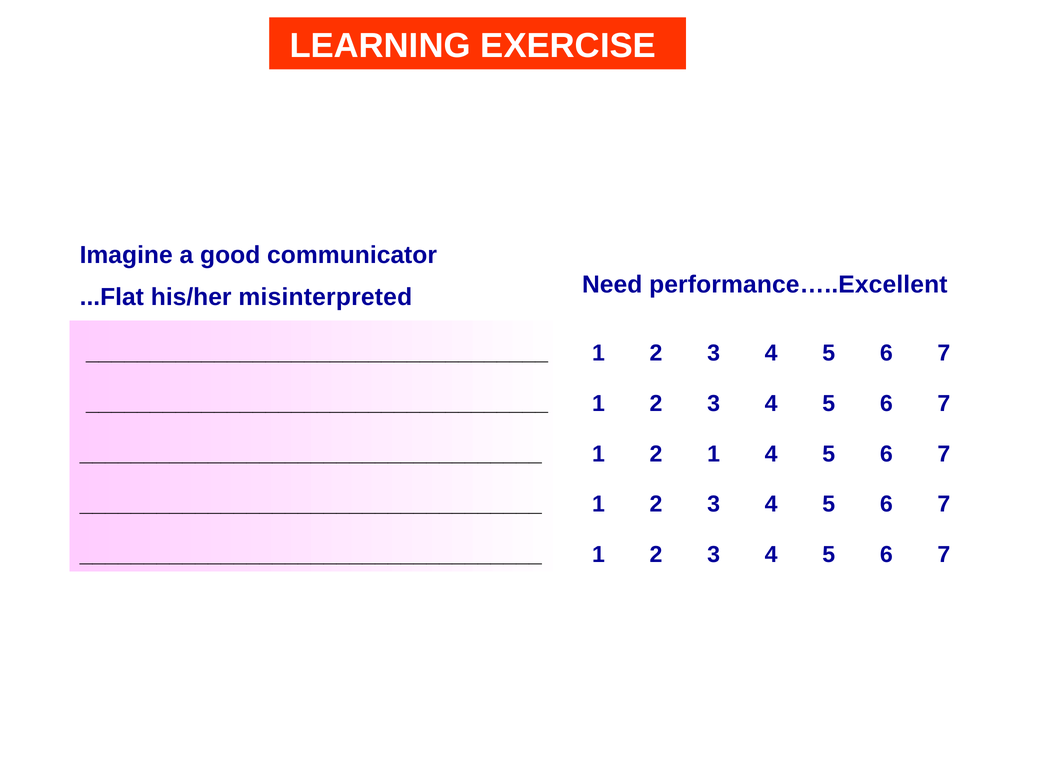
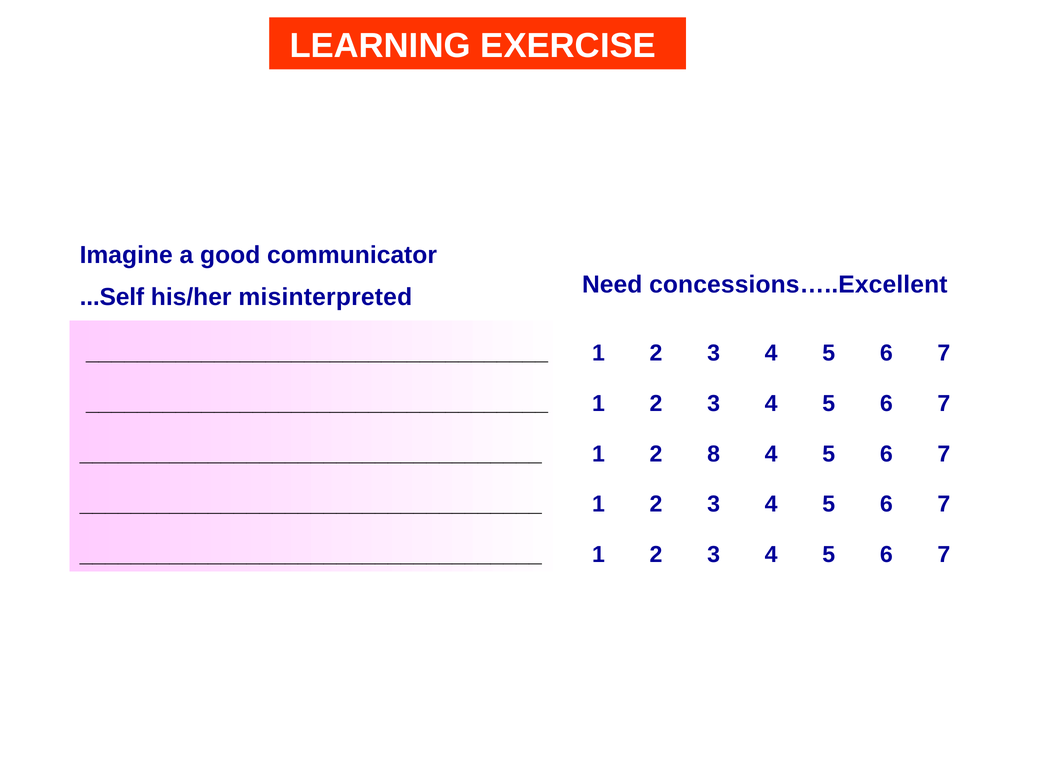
...Flat: ...Flat -> ...Self (112, 297)
performance…..Excellent: performance…..Excellent -> concessions…..Excellent (798, 285)
2 1: 1 -> 8 (714, 454)
